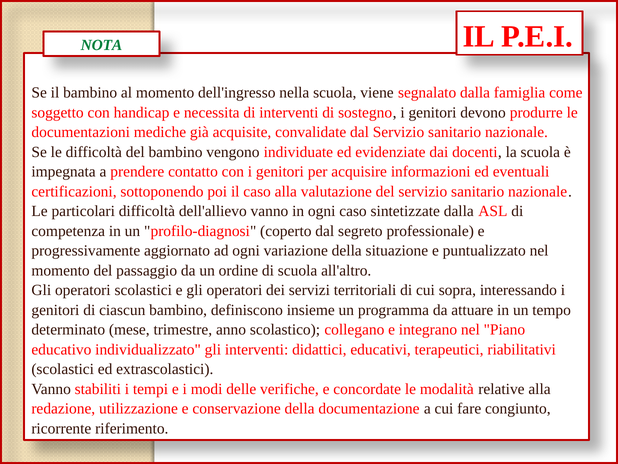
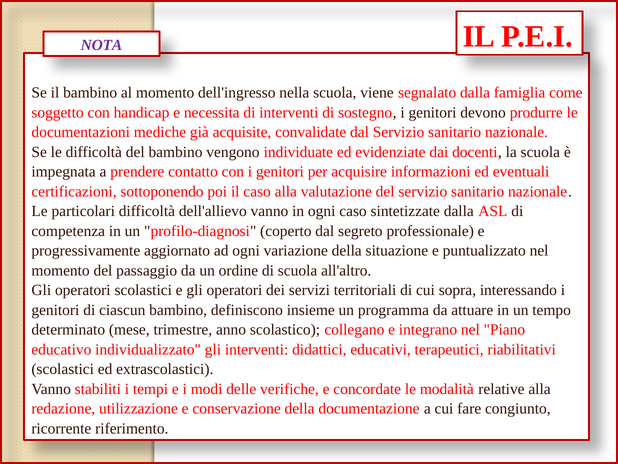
NOTA colour: green -> purple (101, 45)
